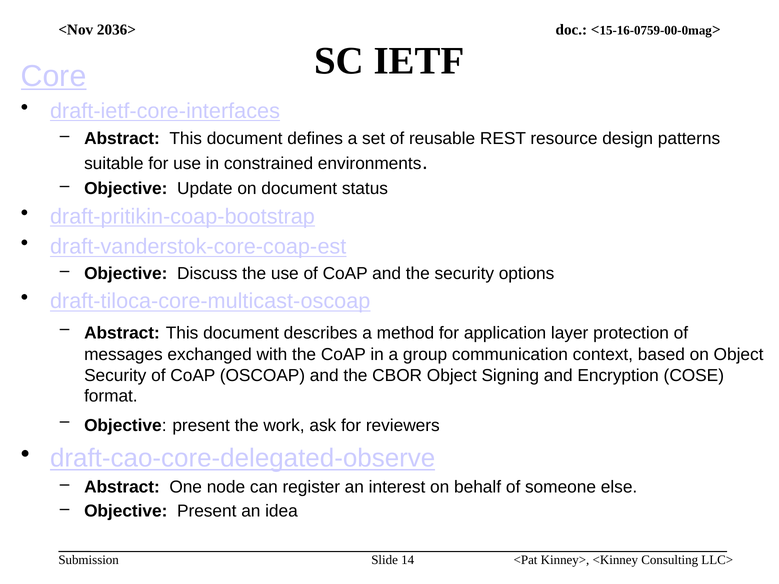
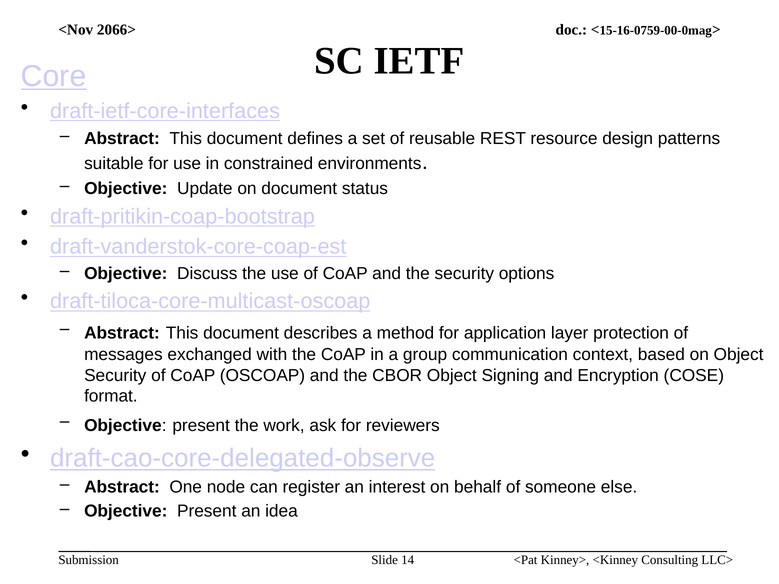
2036>: 2036> -> 2066> (116, 30)
